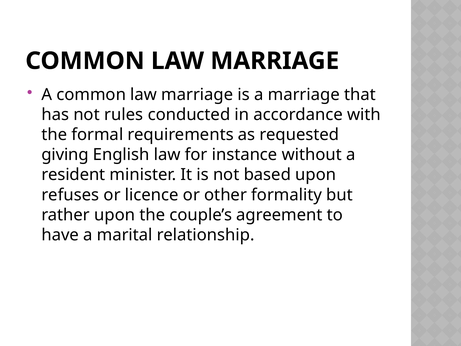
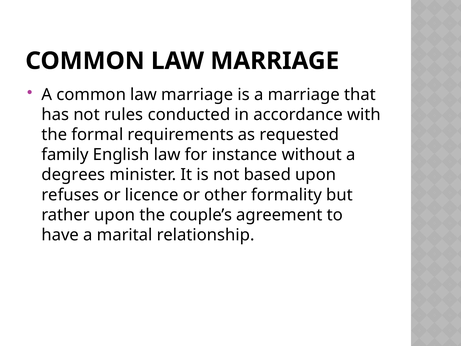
giving: giving -> family (65, 155)
resident: resident -> degrees (73, 175)
